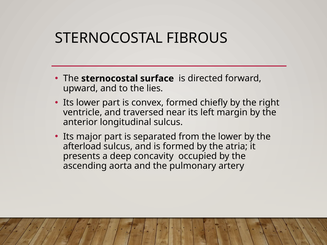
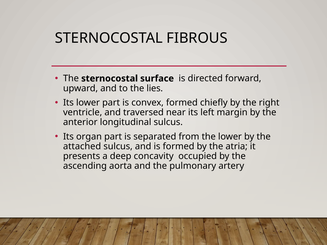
major: major -> organ (89, 137)
afterload: afterload -> attached (82, 147)
